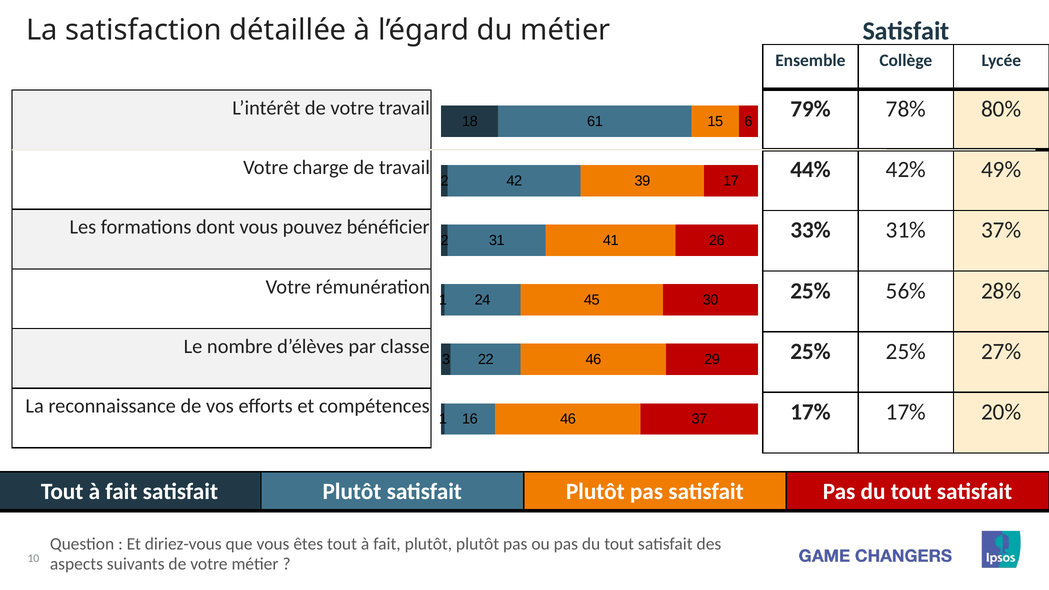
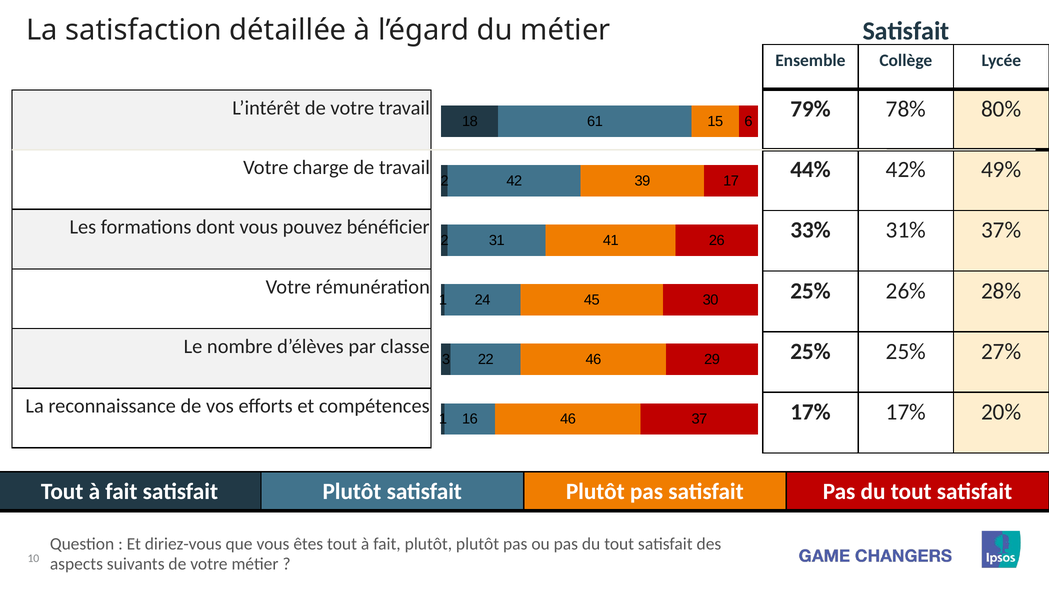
56%: 56% -> 26% (906, 291)
